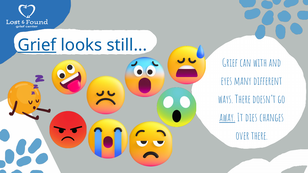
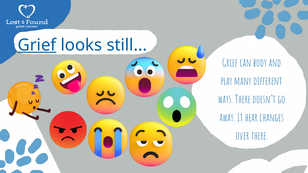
with: with -> body (260, 63)
eyes: eyes -> play (227, 81)
away underline: present -> none (227, 118)
dies: dies -> hear (251, 118)
